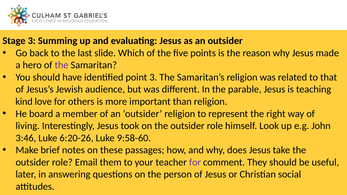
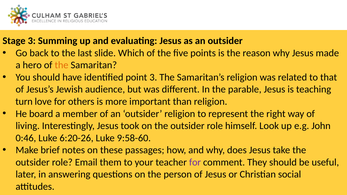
the colour: purple -> orange (62, 65)
kind: kind -> turn (24, 102)
3:46: 3:46 -> 0:46 (26, 138)
